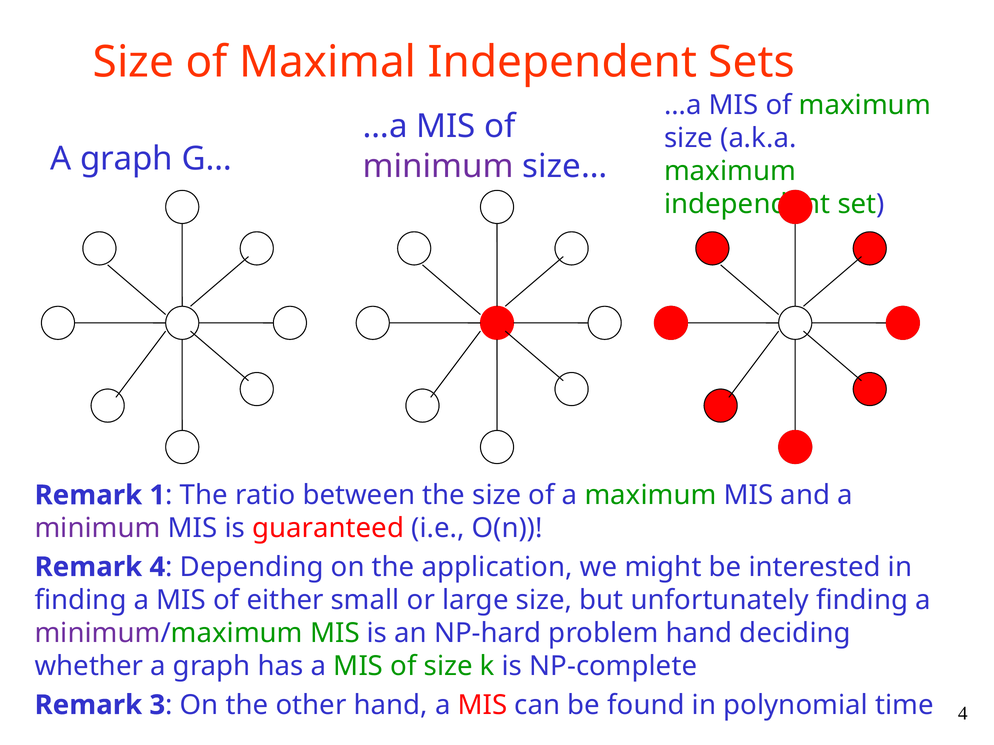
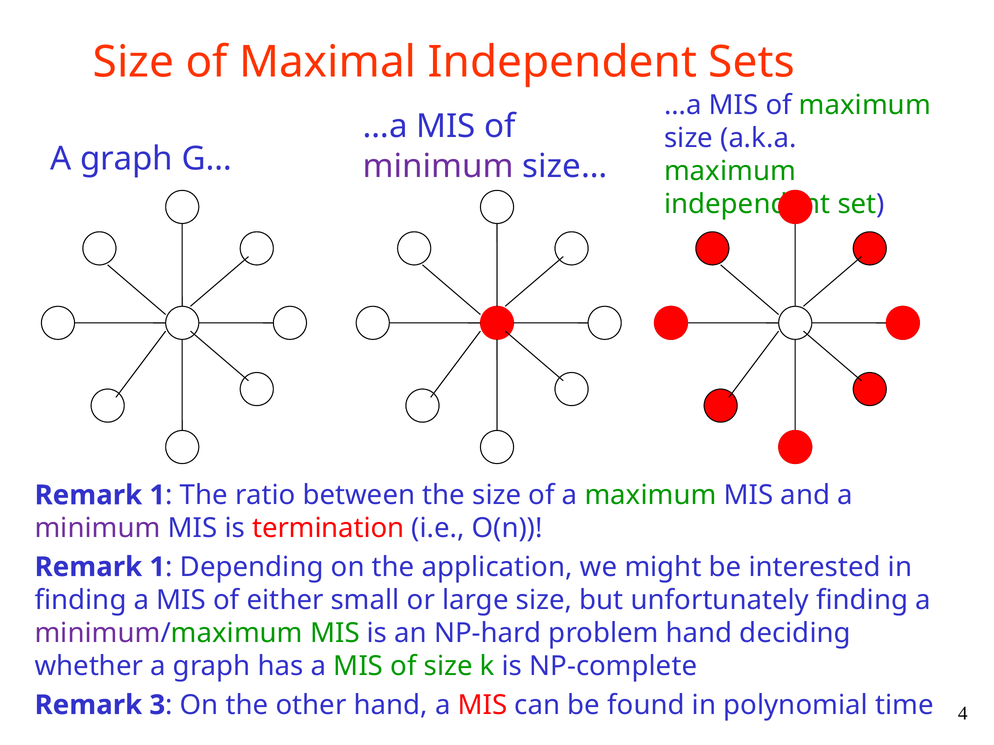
guaranteed: guaranteed -> termination (328, 529)
4: 4 -> 1 (157, 567)
